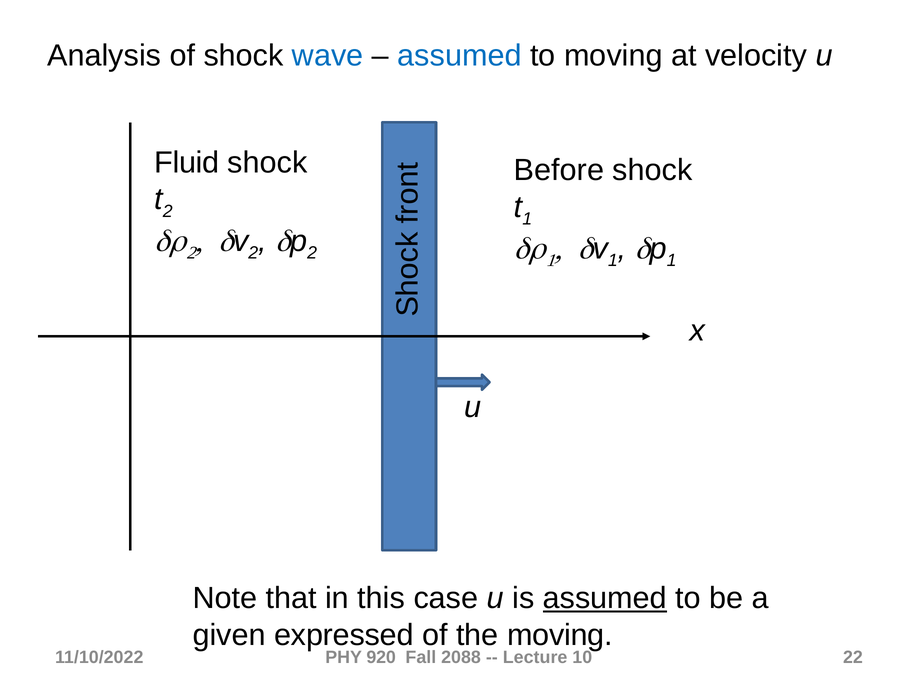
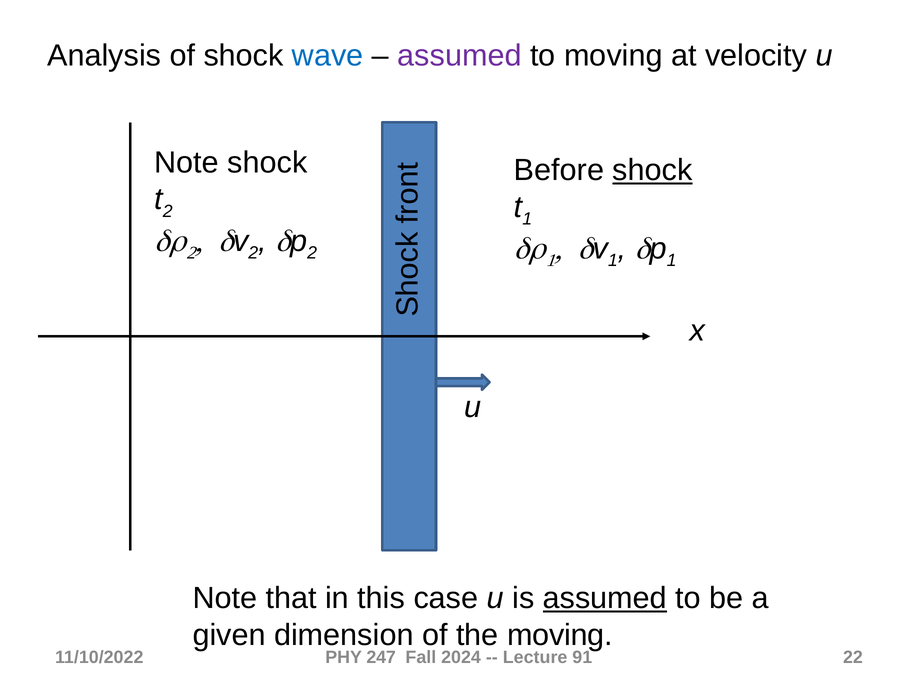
assumed colour: blue -> purple (459, 56)
Fluid: Fluid -> Note (187, 163)
shock underline: none -> present (652, 170)
expressed: expressed -> dimension (344, 635)
920: 920 -> 247 (381, 658)
2088: 2088 -> 2024 (461, 658)
10: 10 -> 91 (582, 658)
